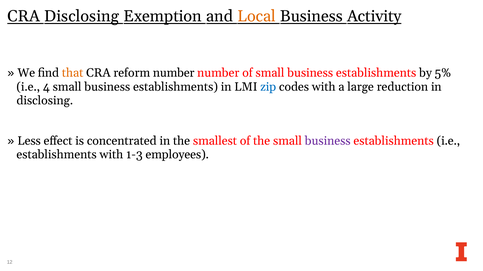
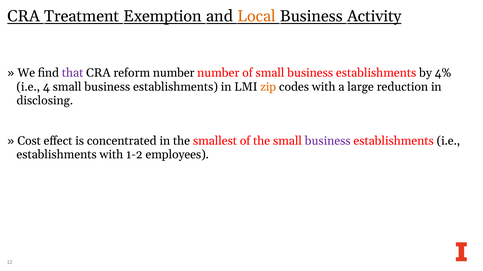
CRA Disclosing: Disclosing -> Treatment (82, 16)
that colour: orange -> purple (73, 73)
5%: 5% -> 4% (443, 73)
zip colour: blue -> orange (268, 87)
Less: Less -> Cost (29, 141)
1-3: 1-3 -> 1-2 (134, 155)
